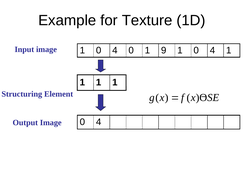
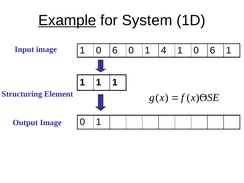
Example underline: none -> present (67, 20)
Texture: Texture -> System (147, 20)
4: 4 -> 6 (115, 50)
9: 9 -> 4 (164, 50)
4: 4 -> 6 (212, 50)
4: 4 -> 1 (99, 122)
